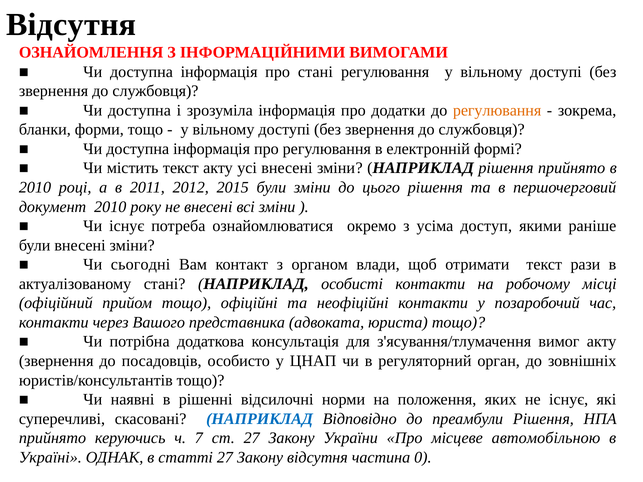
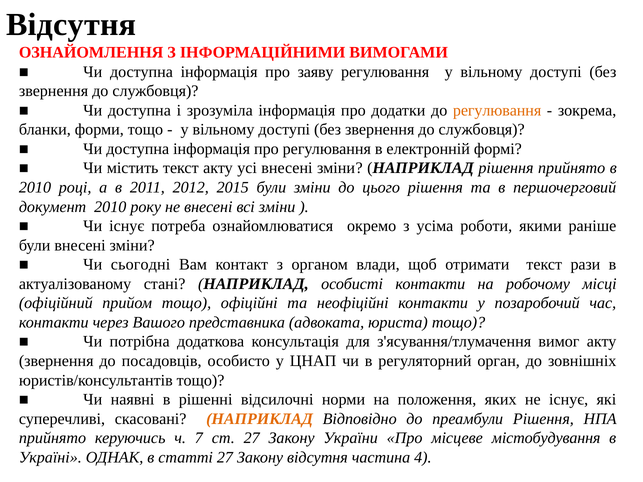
про стані: стані -> заяву (316, 72)
доступ: доступ -> роботи (486, 226)
НАПРИКЛАД colour: blue -> orange (259, 419)
автомобільною: автомобільною -> містобудування (546, 438)
0: 0 -> 4 (423, 458)
